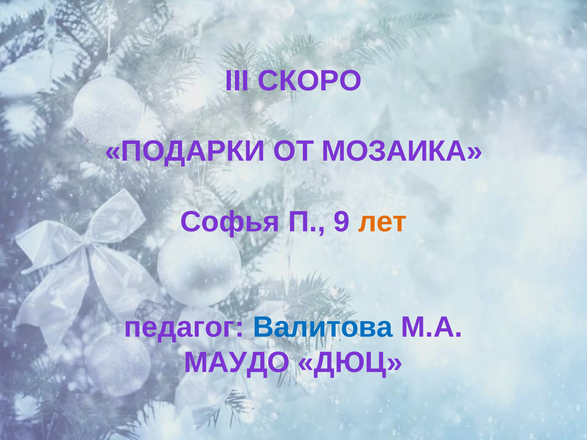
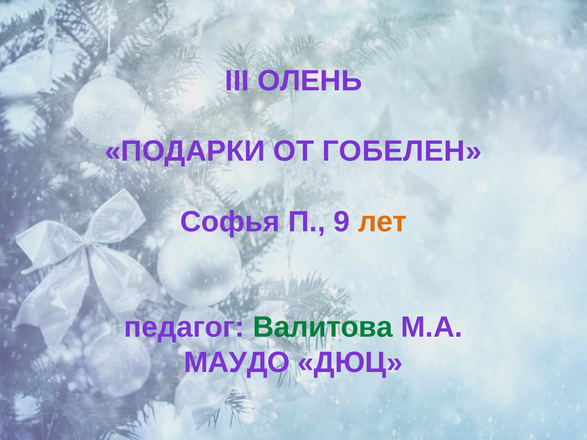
СКОРО: СКОРО -> ОЛЕНЬ (310, 81)
МОЗАИКА: МОЗАИКА -> ГОБЕЛЕН (402, 151)
Валитова colour: blue -> green (323, 327)
